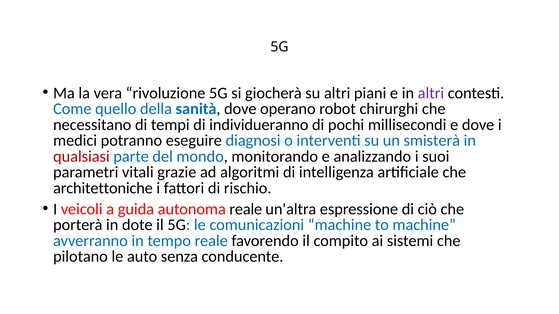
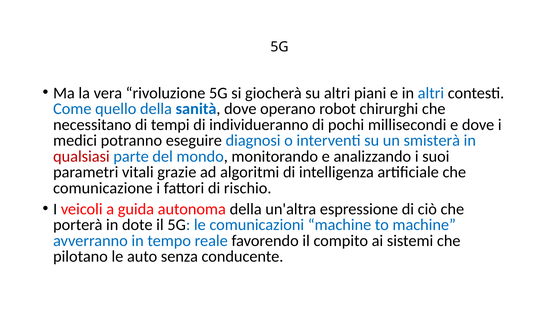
altri colour: purple -> blue (431, 93)
architettoniche: architettoniche -> comunicazione (103, 188)
autonoma reale: reale -> della (246, 209)
